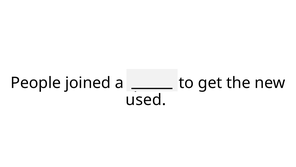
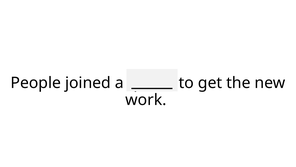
used: used -> work (146, 100)
